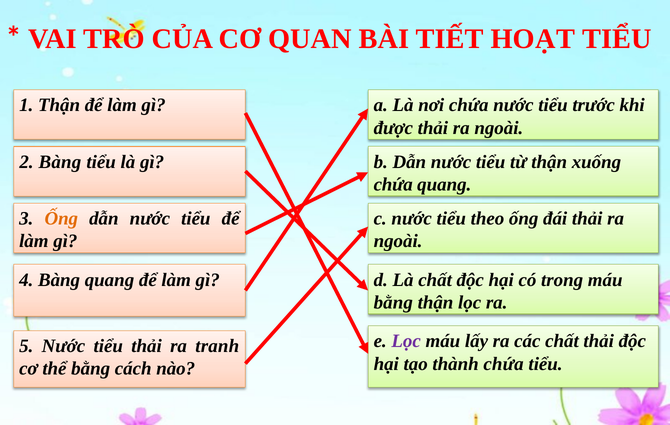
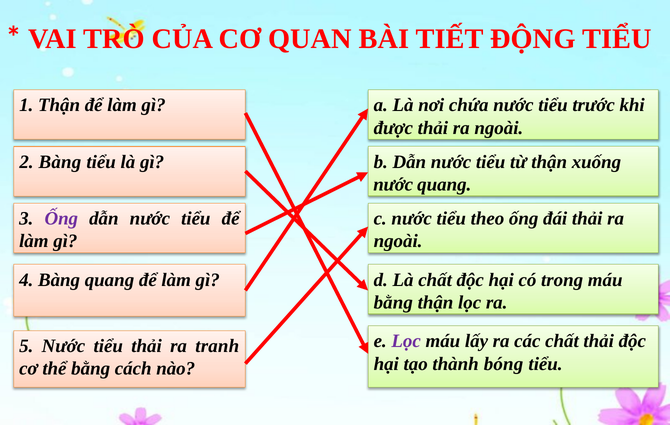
HOẠT: HOẠT -> ĐỘNG (533, 39)
chứa: chứa -> nước (393, 185)
Ống colour: orange -> purple (61, 219)
thành chứa: chứa -> bóng (504, 364)
